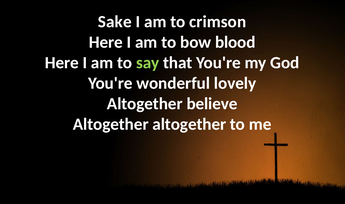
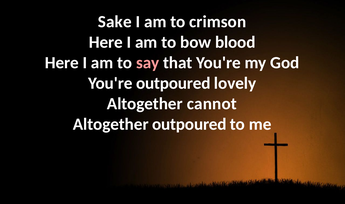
say colour: light green -> pink (148, 63)
You're wonderful: wonderful -> outpoured (173, 83)
believe: believe -> cannot (212, 104)
Altogether altogether: altogether -> outpoured (189, 125)
